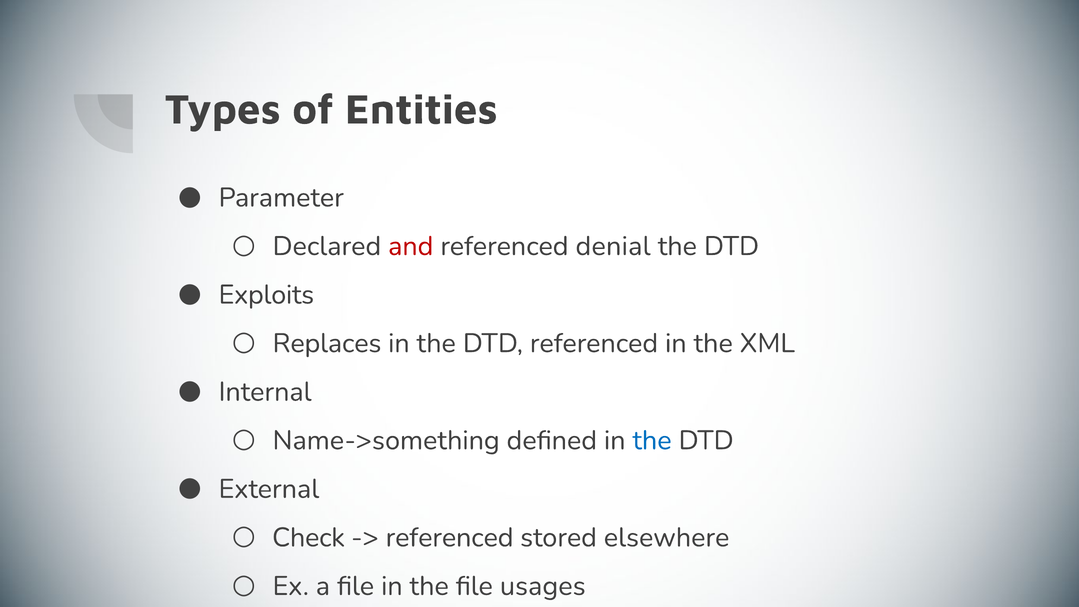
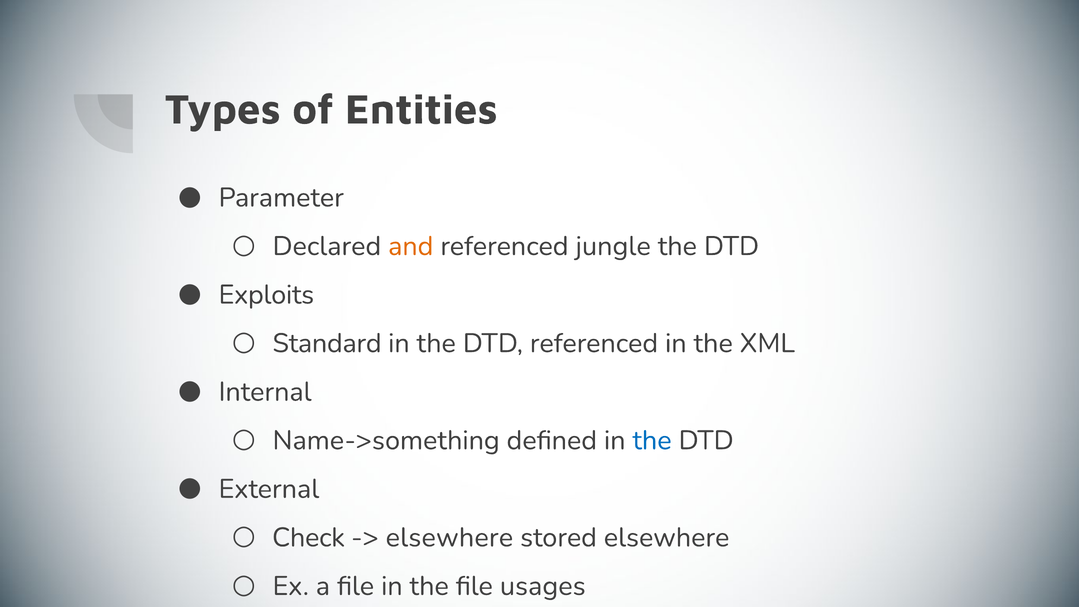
and colour: red -> orange (411, 246)
denial: denial -> jungle (613, 246)
Replaces: Replaces -> Standard (327, 343)
referenced: referenced -> elsewhere (449, 537)
